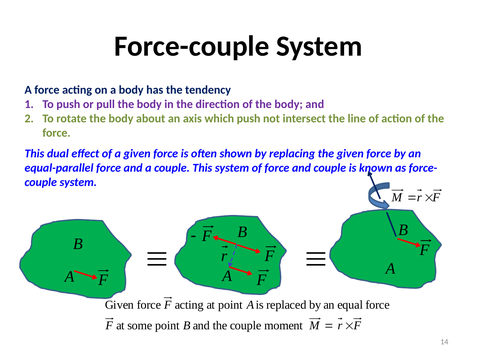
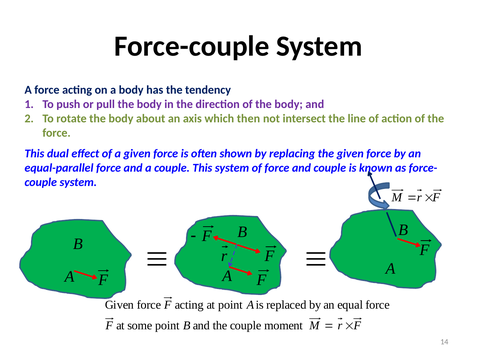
which push: push -> then (248, 118)
